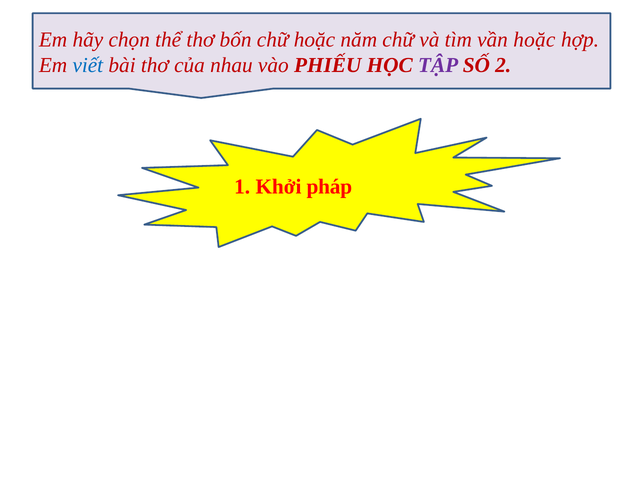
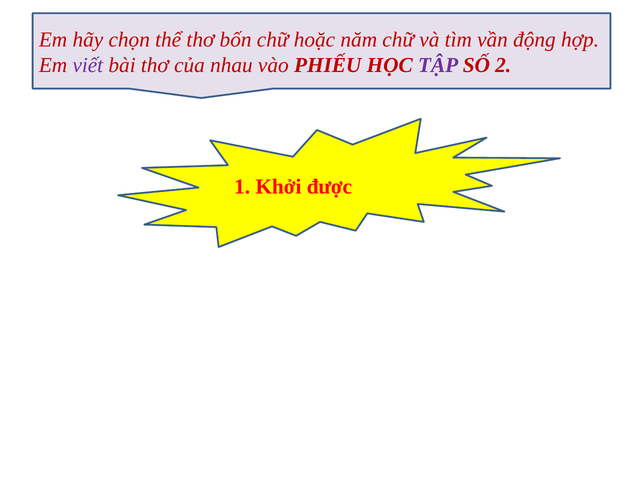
vần hoặc: hoặc -> động (534, 40)
viết colour: blue -> purple (88, 65)
pháp: pháp -> được (329, 186)
